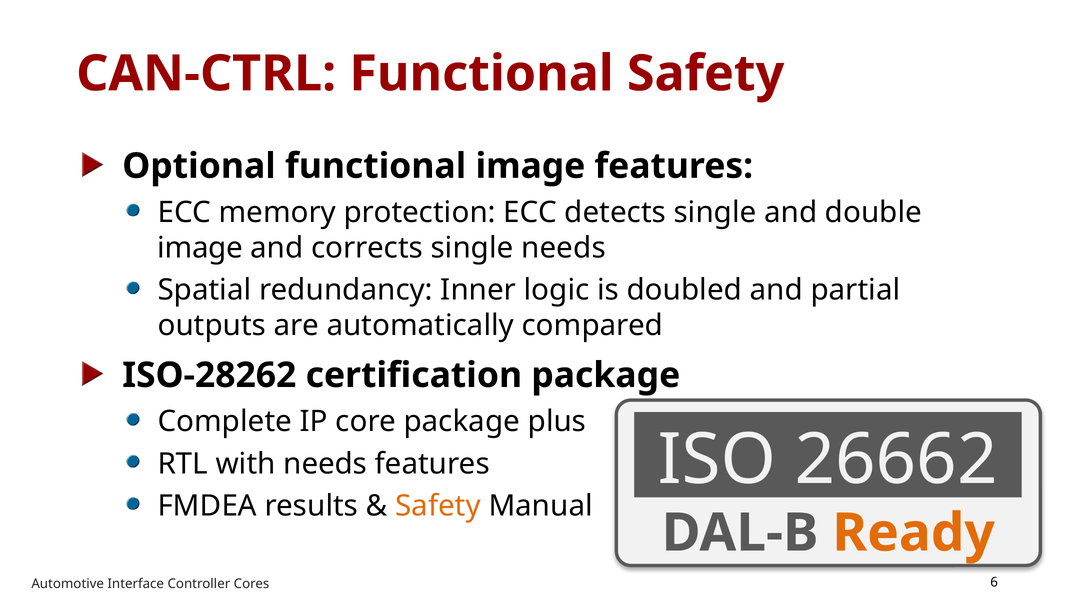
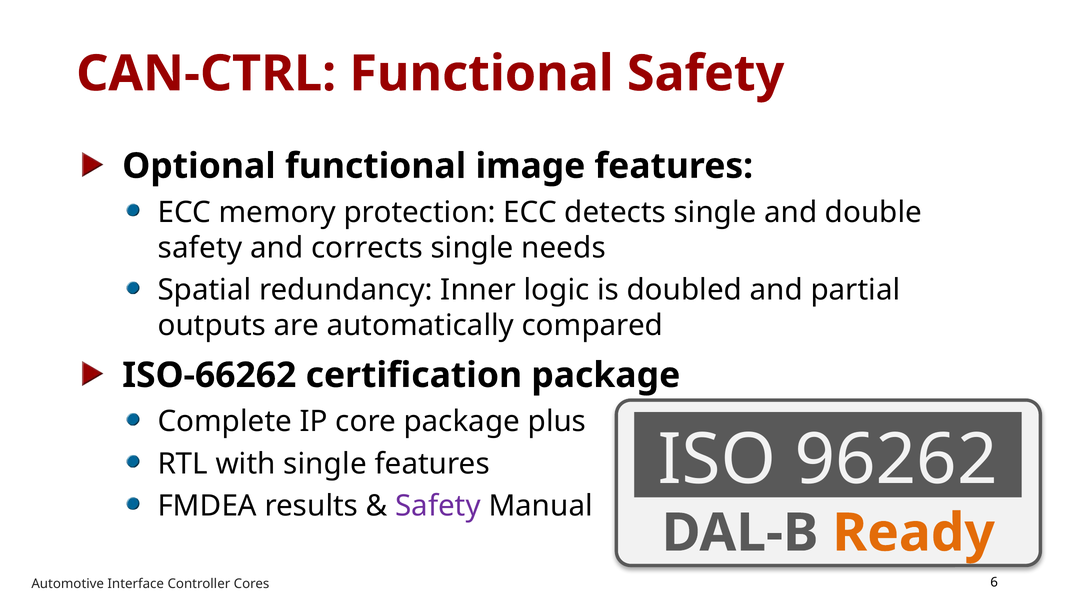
image: image -> safety (200, 248)
ISO-28262: ISO-28262 -> ISO-66262 (209, 375)
26662: 26662 -> 96262 (896, 460)
with needs: needs -> single (325, 464)
Safety colour: orange -> purple (438, 506)
